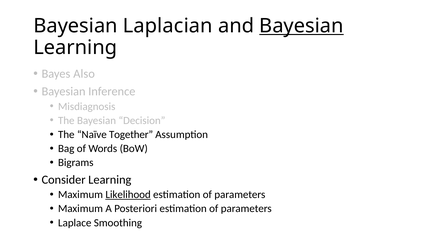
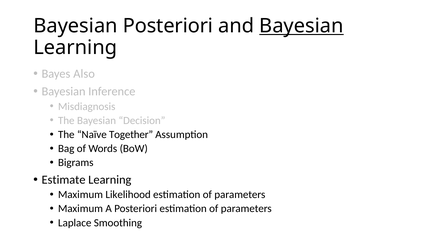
Bayesian Laplacian: Laplacian -> Posteriori (168, 26)
Consider: Consider -> Estimate (64, 180)
Likelihood underline: present -> none (128, 195)
